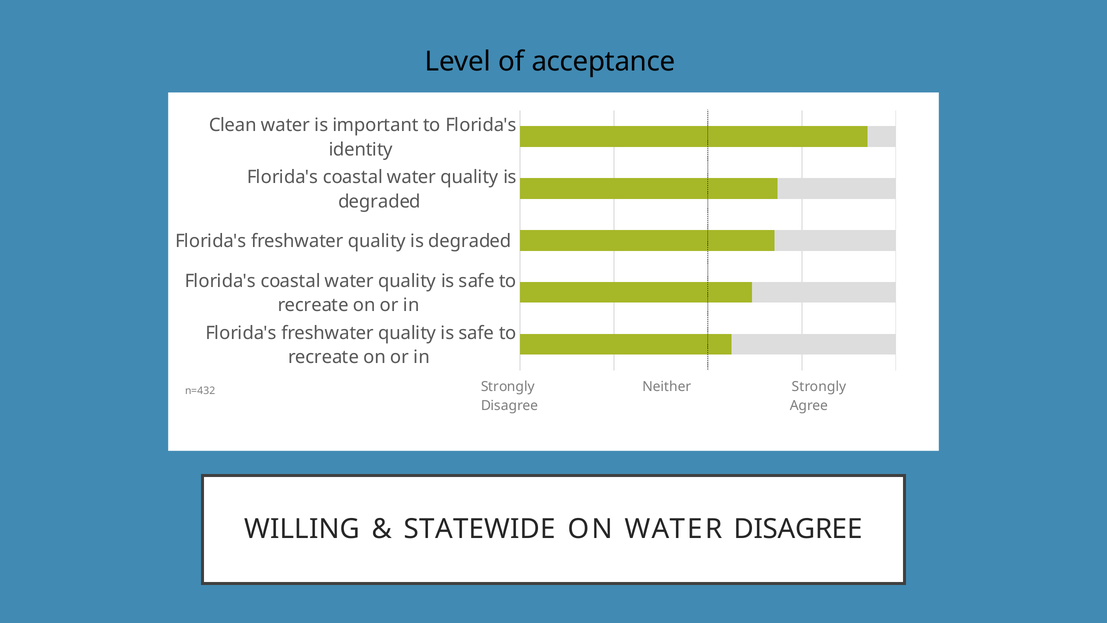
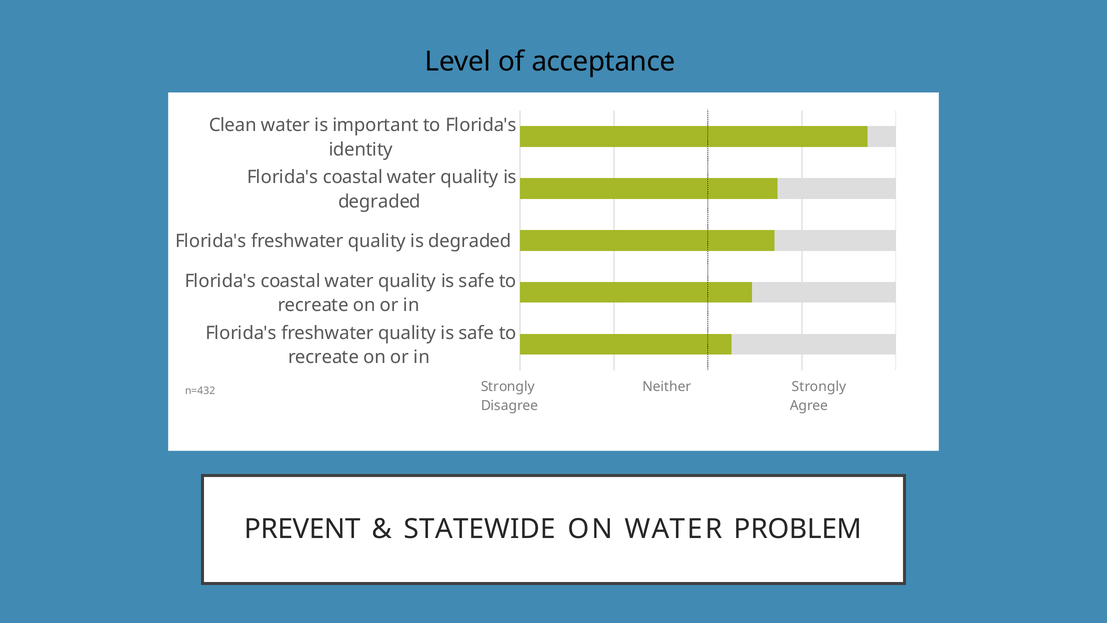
WILLING: WILLING -> PREVENT (302, 529)
WATER DISAGREE: DISAGREE -> PROBLEM (798, 529)
